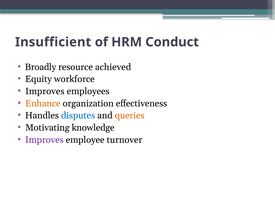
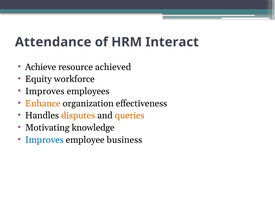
Insufficient: Insufficient -> Attendance (53, 42)
Conduct: Conduct -> Interact (172, 42)
Broadly: Broadly -> Achieve (41, 67)
disputes colour: blue -> orange (78, 116)
Improves colour: purple -> blue (44, 140)
turnover: turnover -> business (124, 140)
